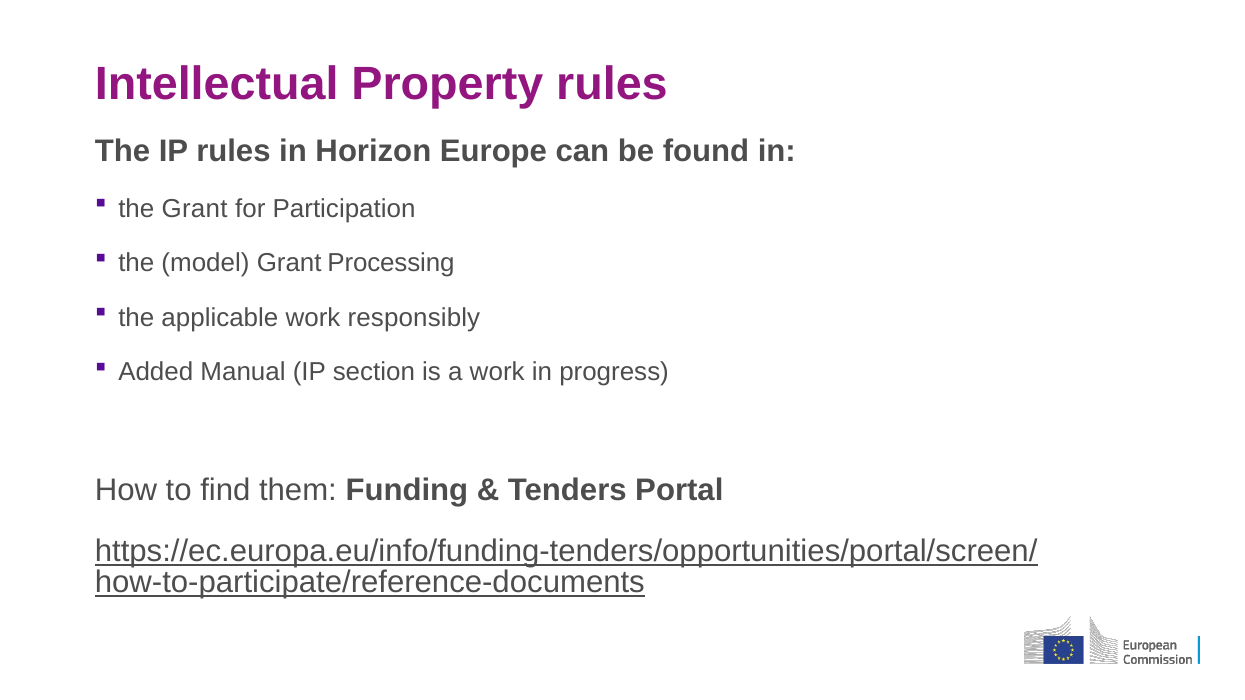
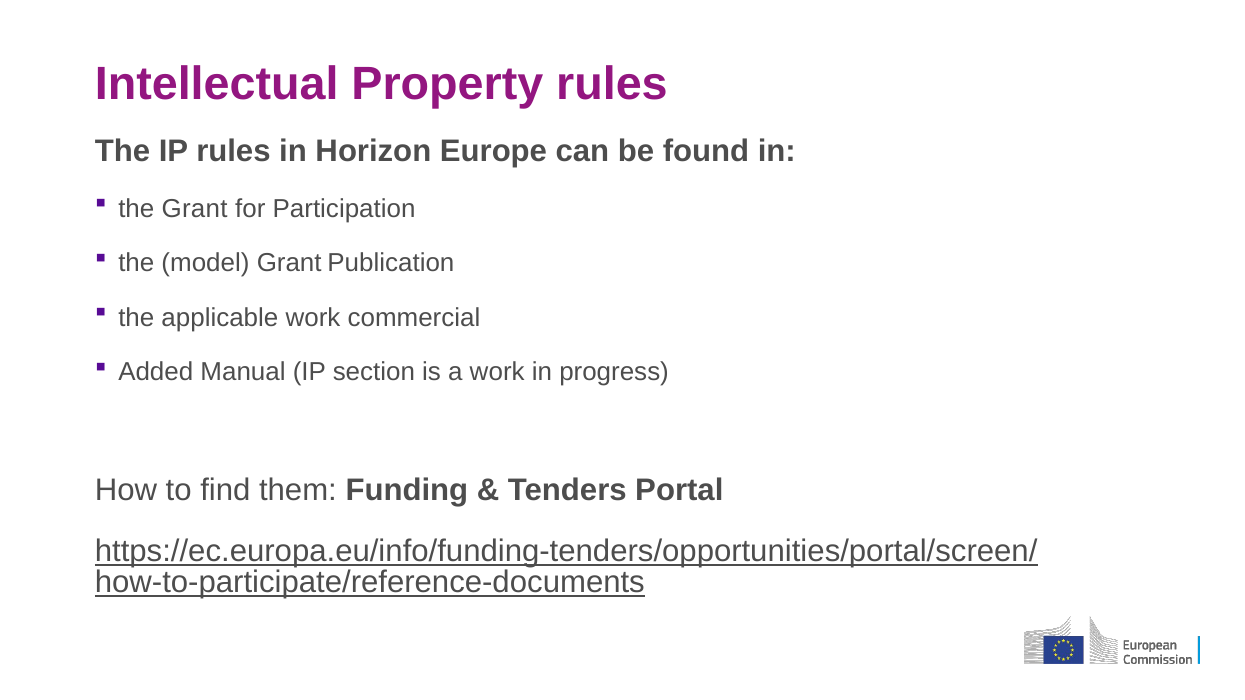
Processing: Processing -> Publication (391, 263)
responsibly: responsibly -> commercial (414, 318)
